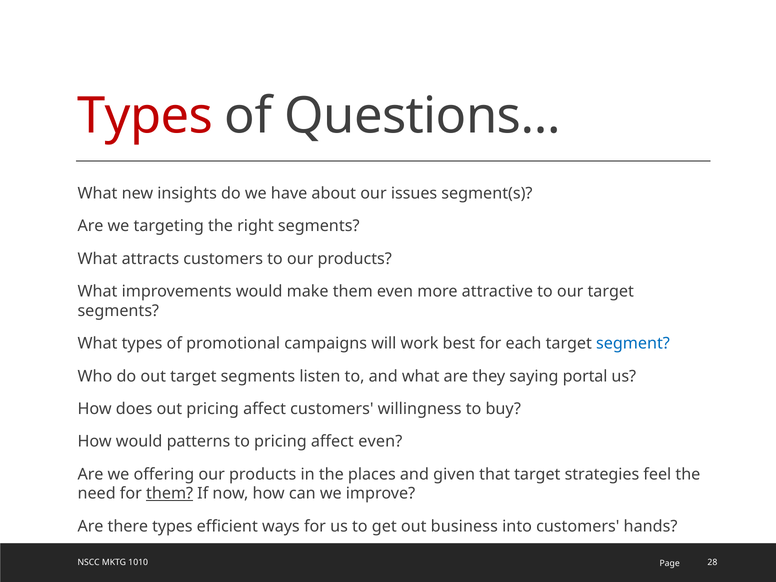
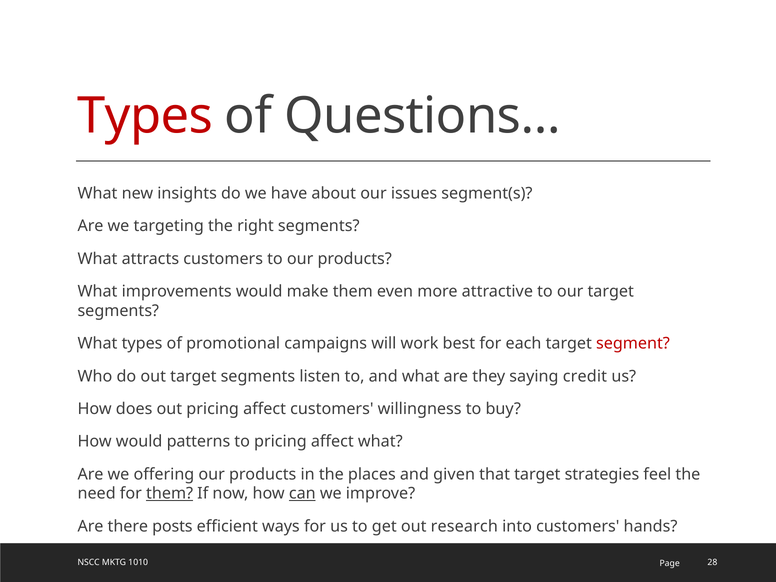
segment colour: blue -> red (633, 343)
portal: portal -> credit (585, 376)
affect even: even -> what (380, 442)
can underline: none -> present (302, 494)
there types: types -> posts (172, 526)
business: business -> research (464, 526)
